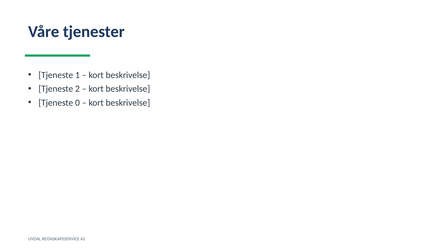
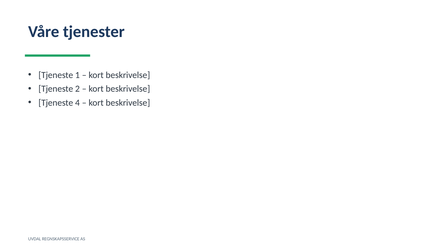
0: 0 -> 4 (77, 103)
